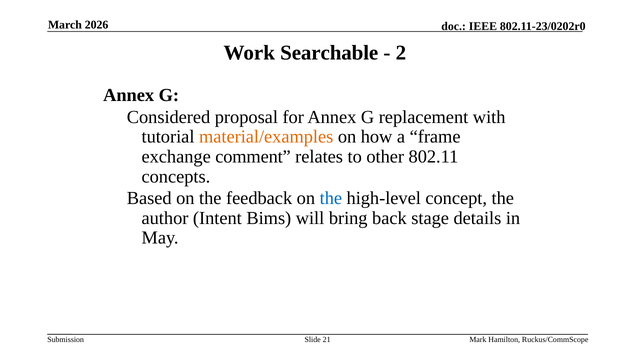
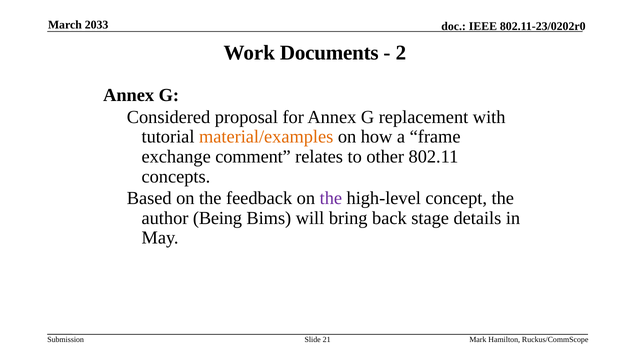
2026: 2026 -> 2033 (97, 25)
Searchable: Searchable -> Documents (329, 53)
the colour: blue -> purple (331, 198)
Intent: Intent -> Being (217, 218)
